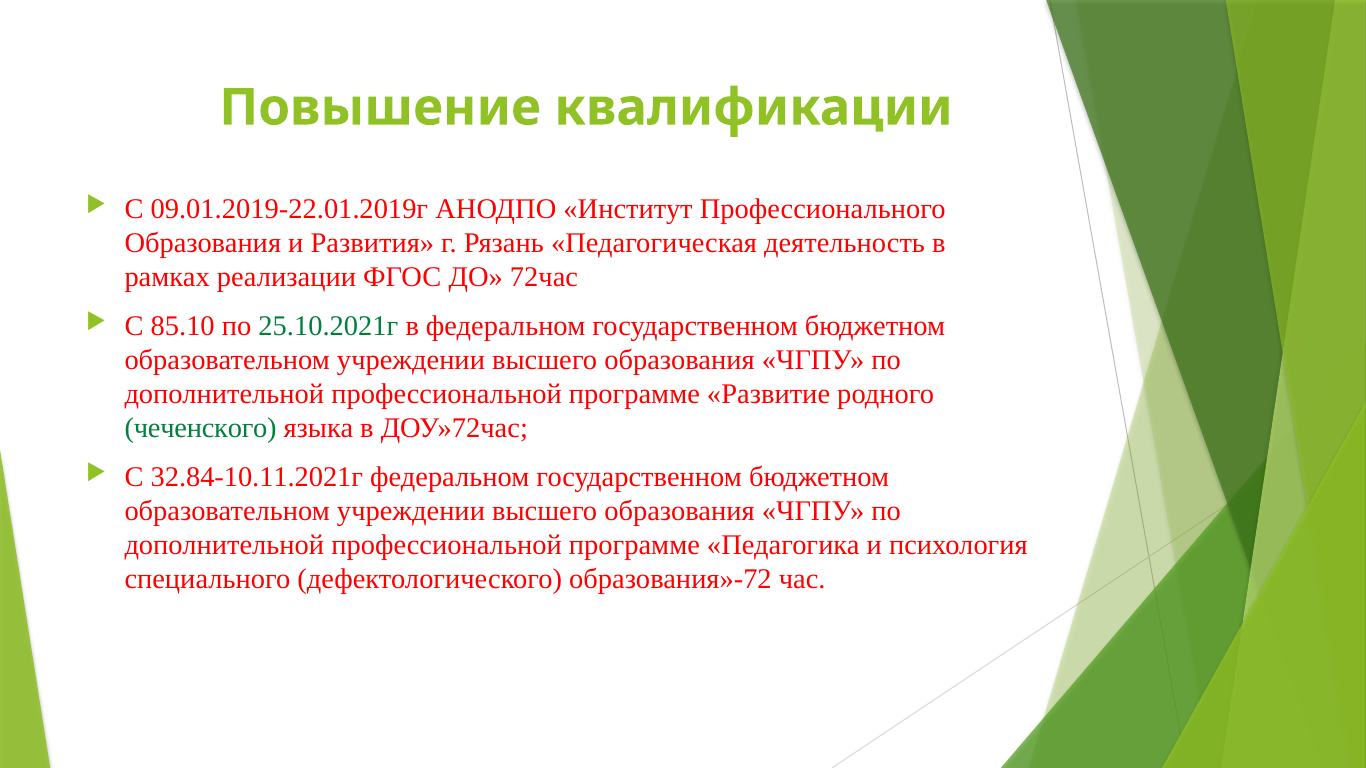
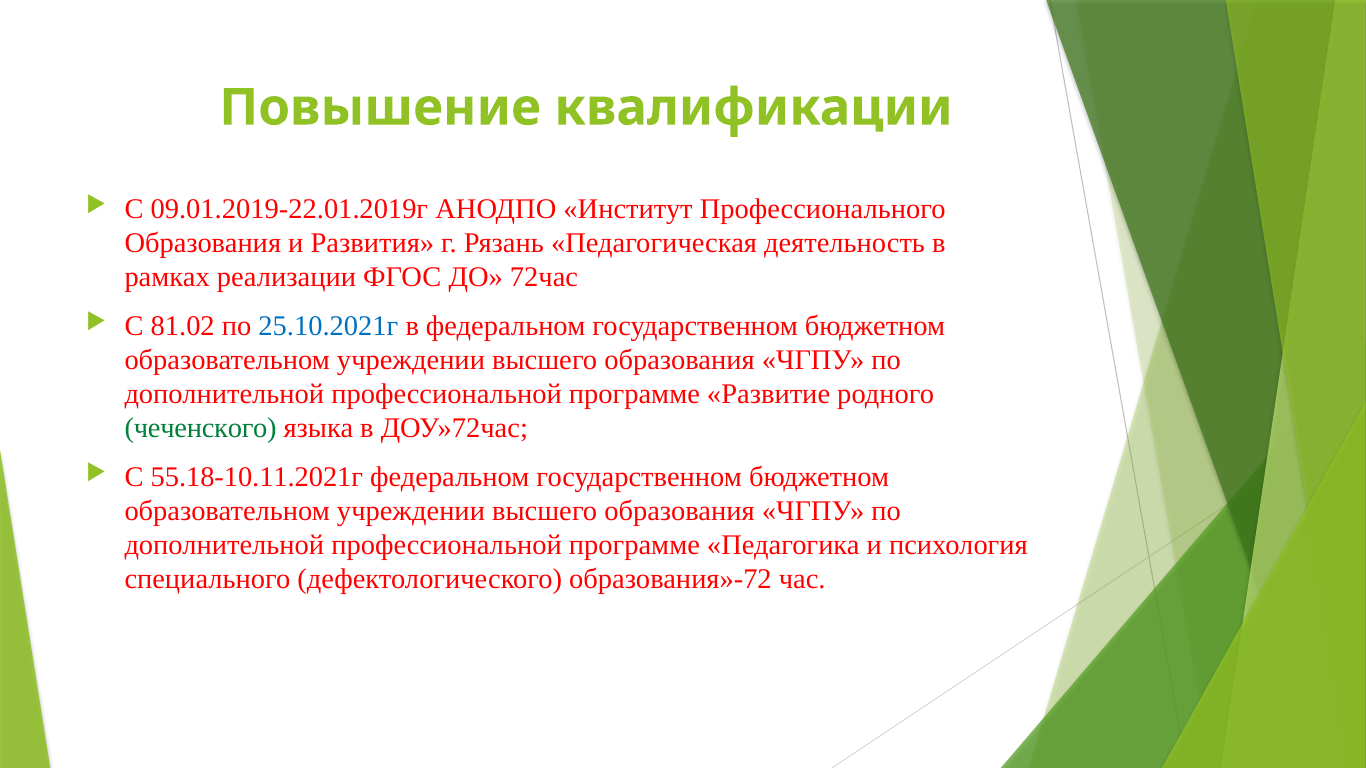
85.10: 85.10 -> 81.02 (183, 326)
25.10.2021г colour: green -> blue (328, 326)
32.84-10.11.2021г: 32.84-10.11.2021г -> 55.18-10.11.2021г (257, 477)
